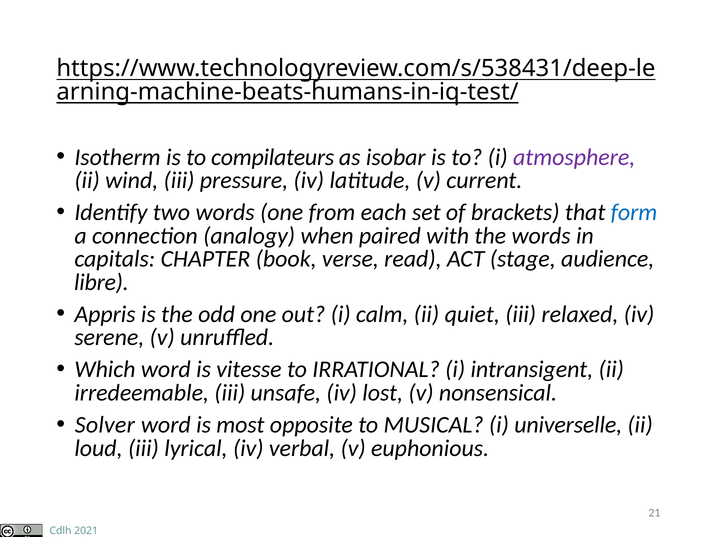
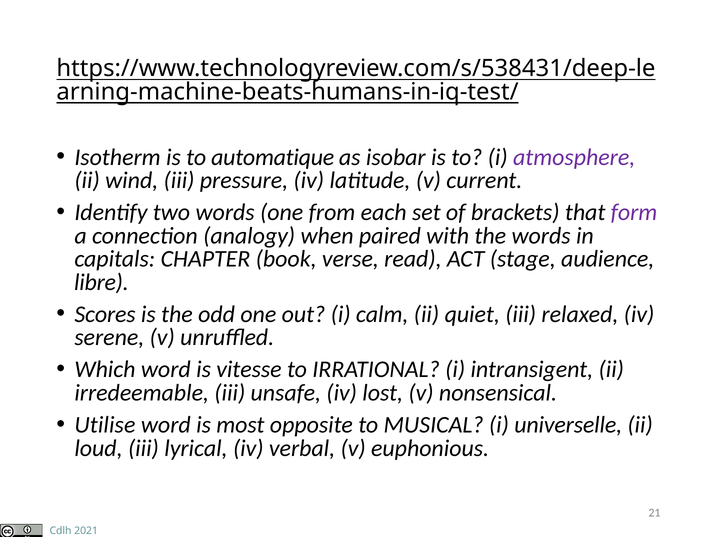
compilateurs: compilateurs -> automatique (273, 157)
form colour: blue -> purple (634, 213)
Appris: Appris -> Scores (105, 315)
Solver: Solver -> Utilise (105, 426)
